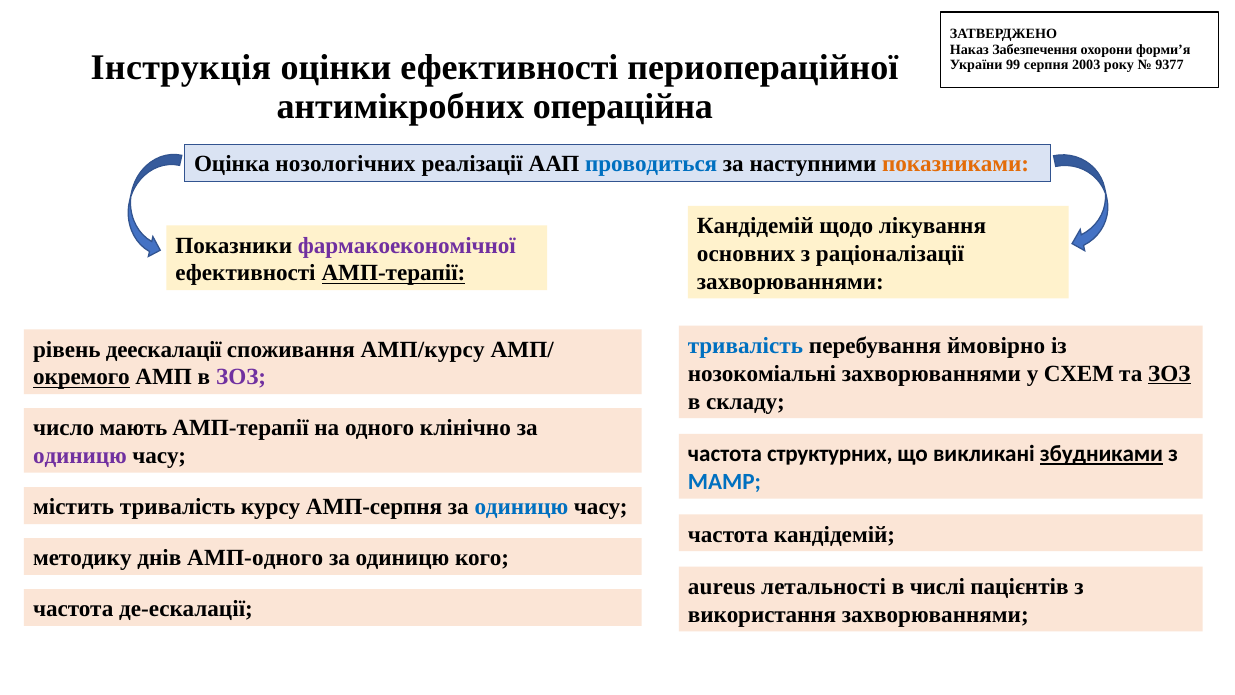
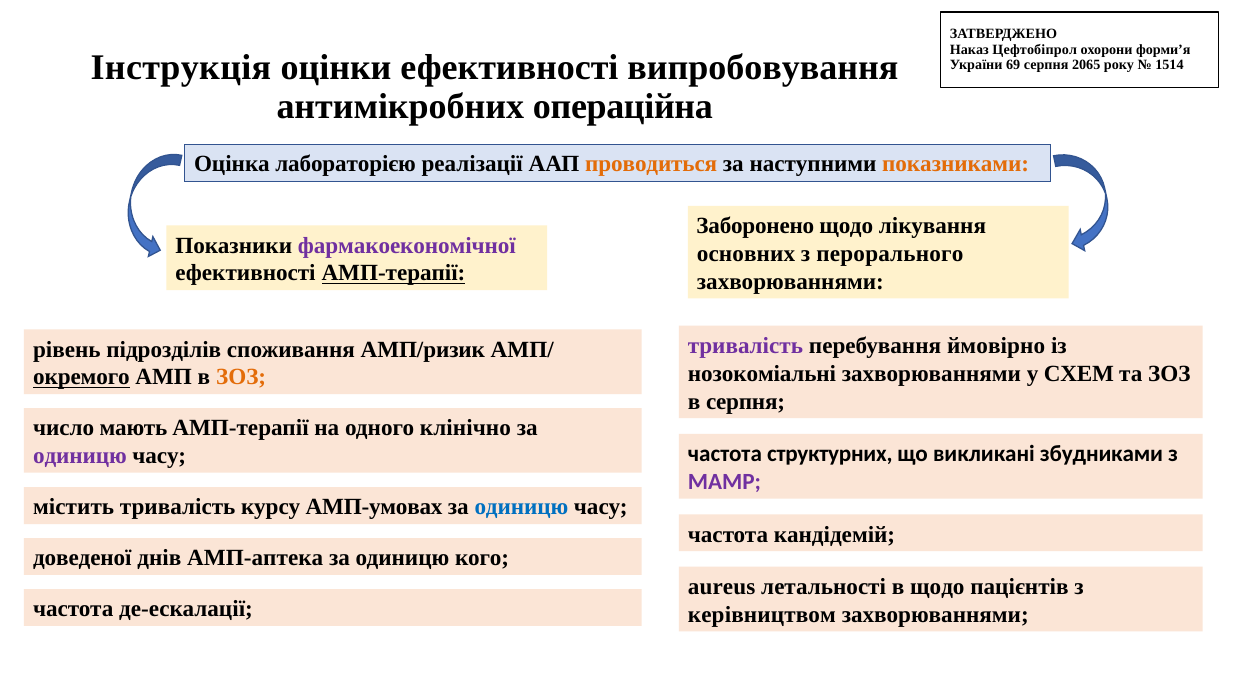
Забезпечення: Забезпечення -> Цефтобіпрол (1035, 50)
периопераційної: периопераційної -> випробовування (763, 68)
99: 99 -> 69 (1013, 65)
2003: 2003 -> 2065 (1086, 65)
9377: 9377 -> 1514 (1169, 65)
нозологічних: нозологічних -> лабораторією (346, 164)
проводиться colour: blue -> orange (651, 164)
Кандідемій: Кандідемій -> Заборонено (755, 226)
раціоналізації: раціоналізації -> перорального (890, 254)
тривалість colour: blue -> purple (746, 346)
деескалації: деескалації -> підрозділів (164, 349)
АМП/курсу: АМП/курсу -> АМП/ризик (423, 349)
ЗОЗ underline: present -> none (1169, 373)
ЗОЗ colour: purple -> orange (241, 377)
в складу: складу -> серпня (746, 401)
збудниками underline: present -> none (1102, 454)
МАМР colour: blue -> purple (724, 482)
АМП-серпня: АМП-серпня -> АМП-умовах (374, 507)
методику: методику -> доведеної (82, 558)
АМП-одного: АМП-одного -> АМП-аптека (255, 558)
в числі: числі -> щодо (937, 587)
використання: використання -> керівництвом (762, 614)
